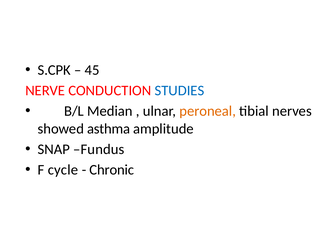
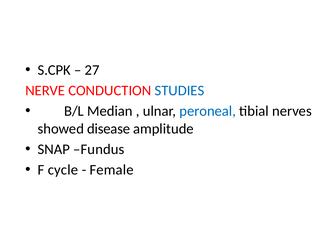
45: 45 -> 27 (92, 70)
peroneal colour: orange -> blue (208, 111)
asthma: asthma -> disease (109, 129)
Chronic: Chronic -> Female (112, 170)
